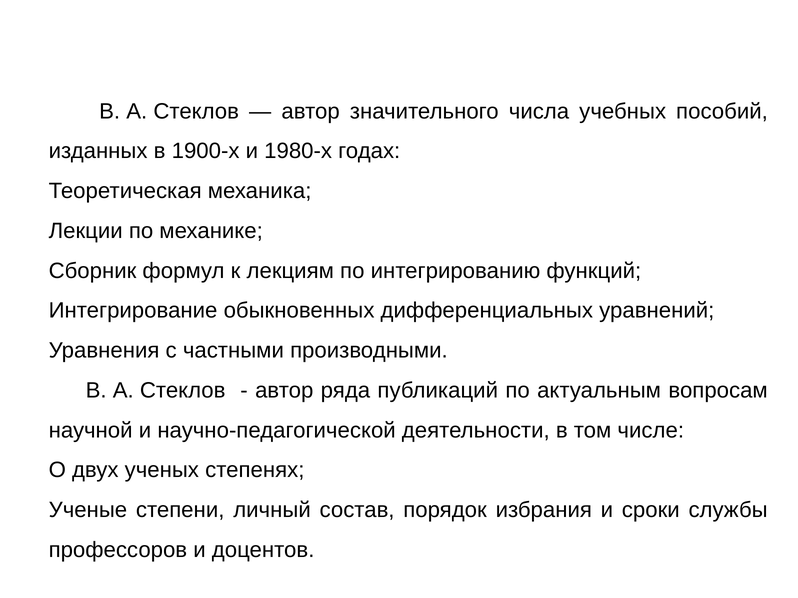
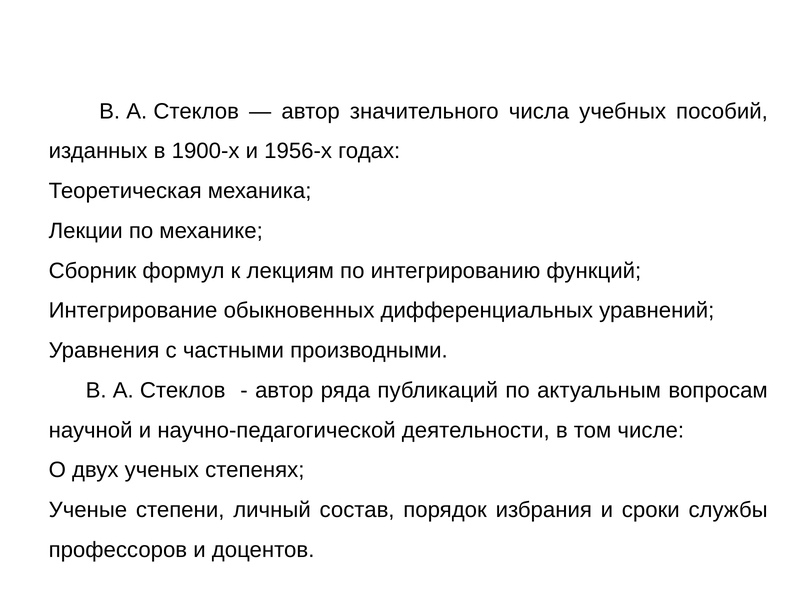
1980-х: 1980-х -> 1956-х (298, 151)
